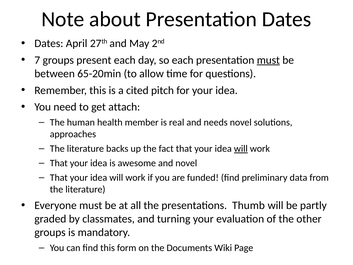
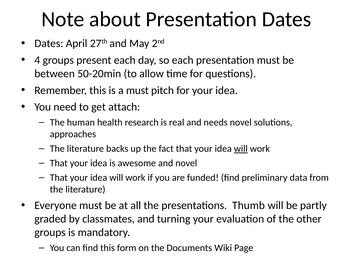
7: 7 -> 4 (37, 60)
must underline: present -> none (268, 60)
65-20min: 65-20min -> 50-20min (99, 74)
a cited: cited -> must (137, 90)
member: member -> research (142, 122)
